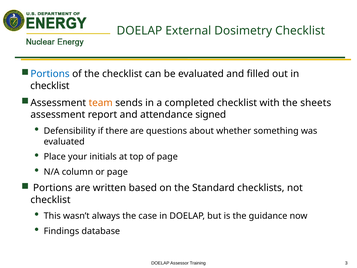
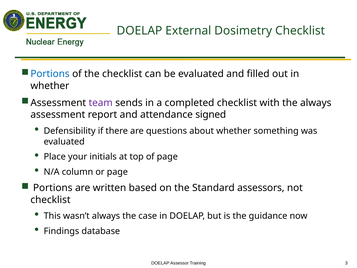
checklist: checklist -> whether (50, 86)
team colour: orange -> purple (101, 103)
the sheets: sheets -> always (316, 103)
checklists: checklists -> assessors (261, 188)
